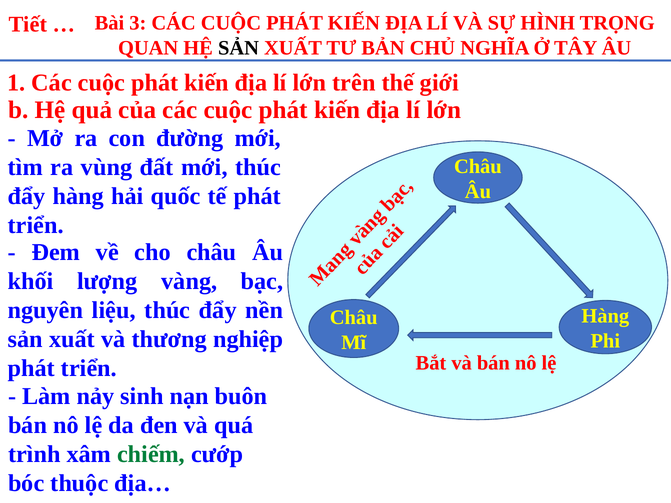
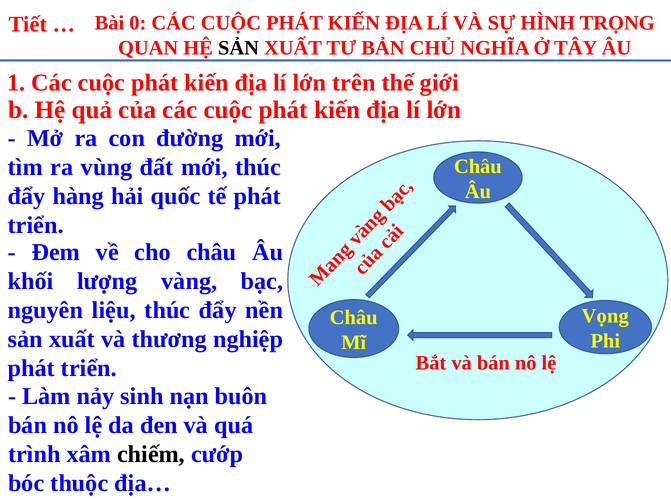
3: 3 -> 0 (138, 23)
Hàng: Hàng -> Vọng (605, 316)
chiếm colour: green -> black (151, 454)
